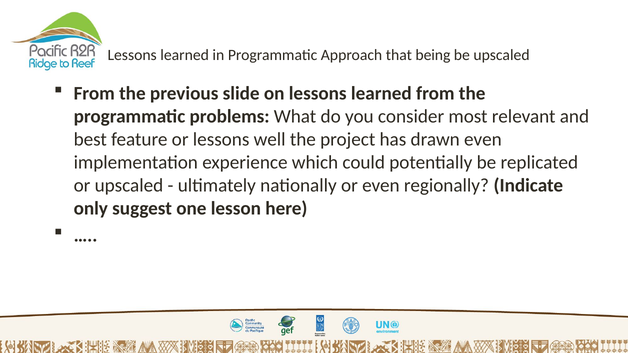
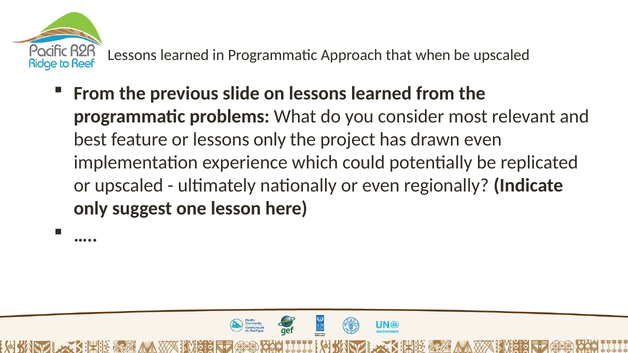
being: being -> when (433, 55)
lessons well: well -> only (270, 140)
